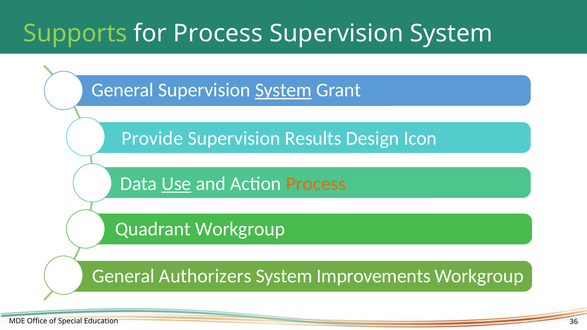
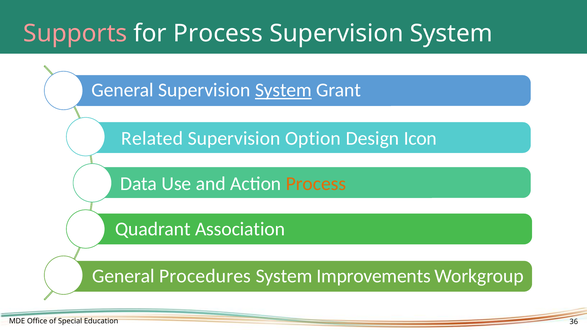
Supports colour: light green -> pink (75, 33)
Provide: Provide -> Related (152, 138)
Results: Results -> Option (313, 138)
Use underline: present -> none (176, 184)
Quadrant Workgroup: Workgroup -> Association (240, 229)
Authorizers: Authorizers -> Procedures (205, 276)
